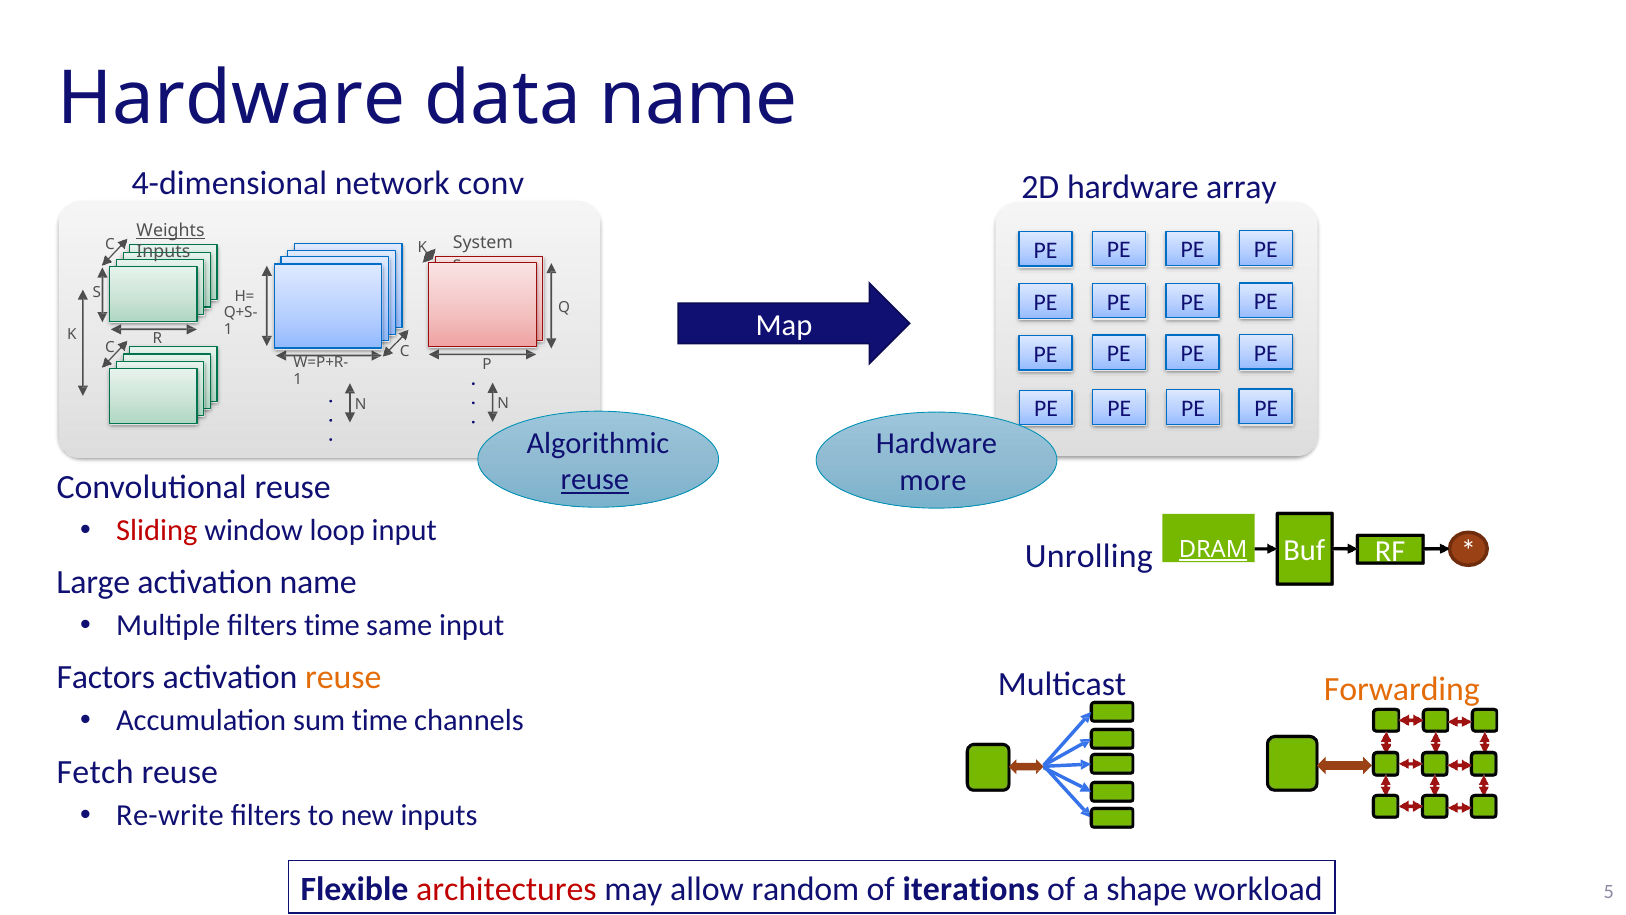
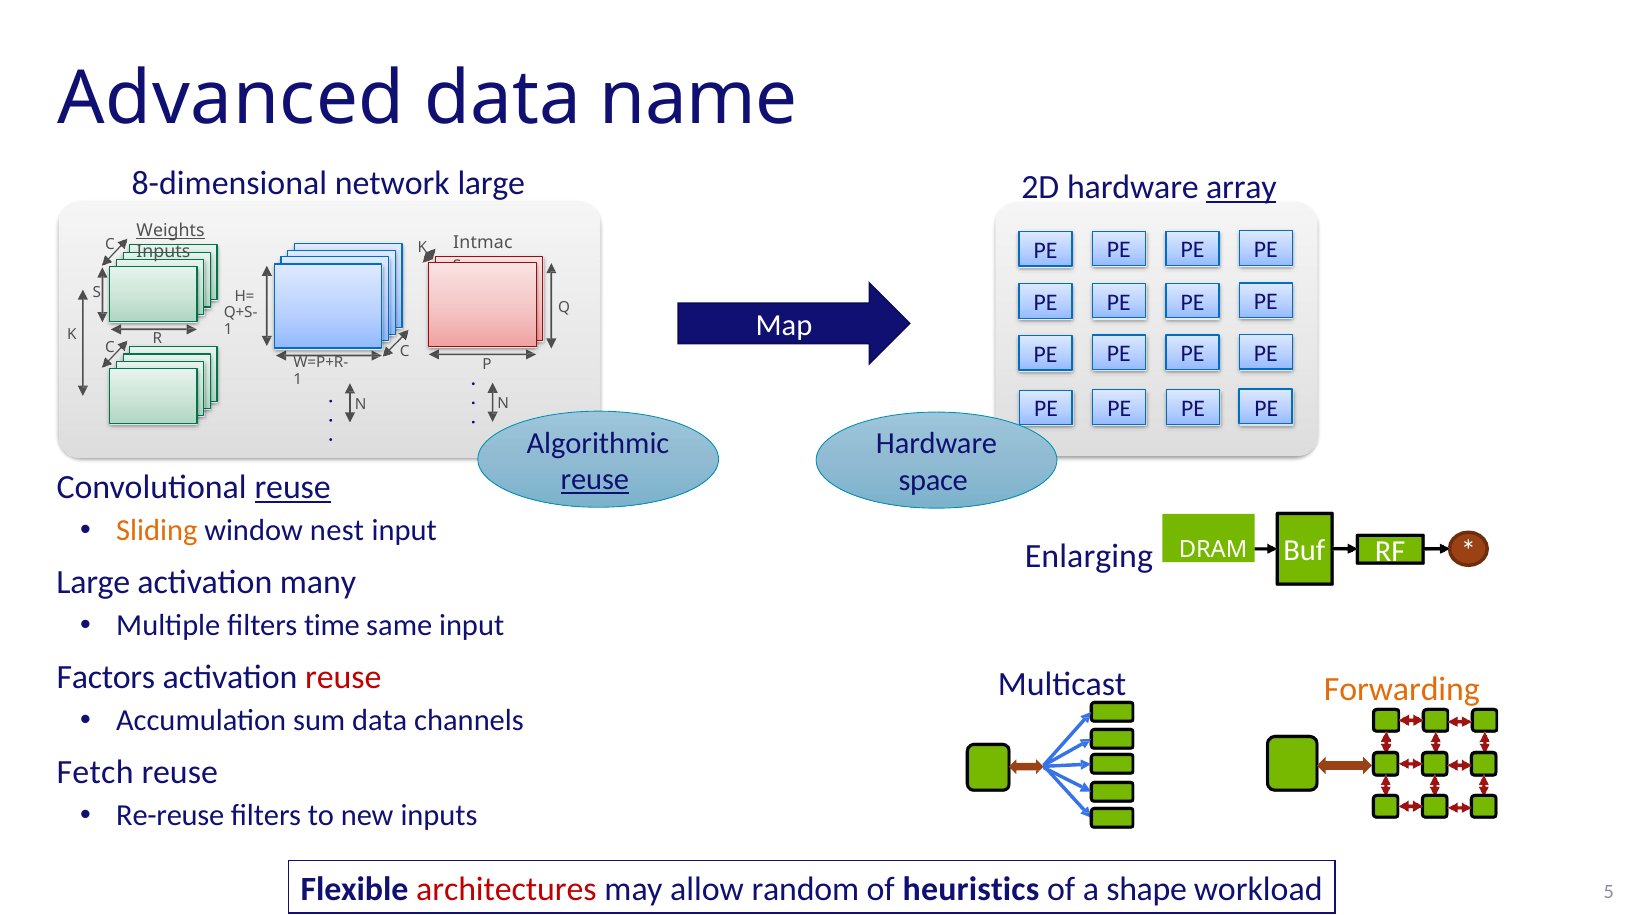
Hardware: Hardware -> Advanced (231, 99)
4-dimensional: 4-dimensional -> 8-dimensional (229, 183)
network conv: conv -> large (491, 183)
array underline: none -> present (1241, 187)
System: System -> Intmac (483, 242)
more: more -> space (933, 480)
reuse underline: none -> present (293, 487)
Sliding colour: red -> orange (157, 530)
loop: loop -> nest (337, 530)
Unrolling: Unrolling -> Enlarging (1089, 556)
DRAM underline: present -> none (1213, 549)
activation name: name -> many (318, 582)
reuse colour: orange -> red (343, 677)
sum time: time -> data (380, 720)
Re-write: Re-write -> Re-reuse (170, 815)
iterations: iterations -> heuristics (971, 889)
